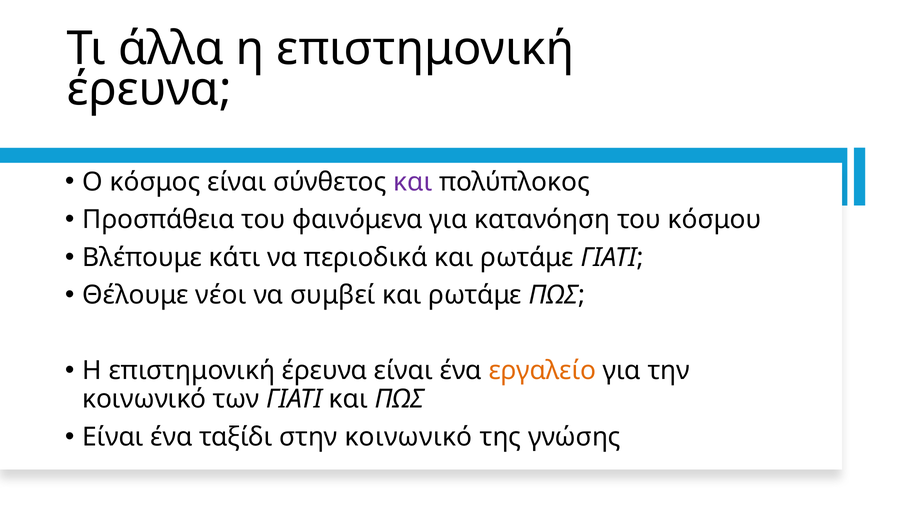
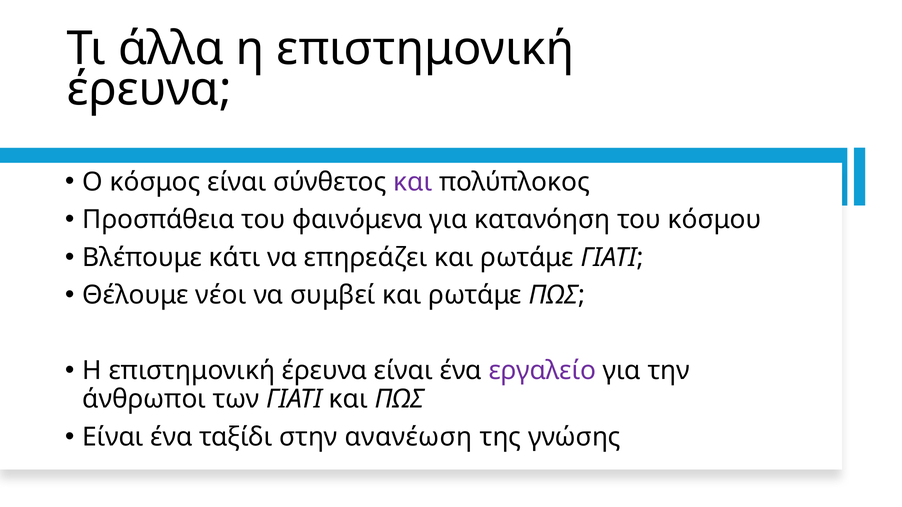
περιοδικά: περιοδικά -> επηρεάζει (366, 258)
εργαλείο colour: orange -> purple (542, 371)
κοινωνικό: κοινωνικό -> άνθρωποι (144, 400)
στην κοινωνικό: κοινωνικό -> ανανέωση (408, 437)
